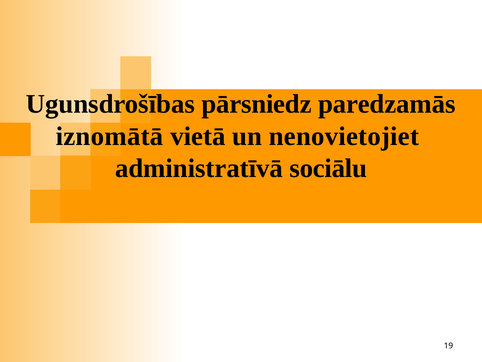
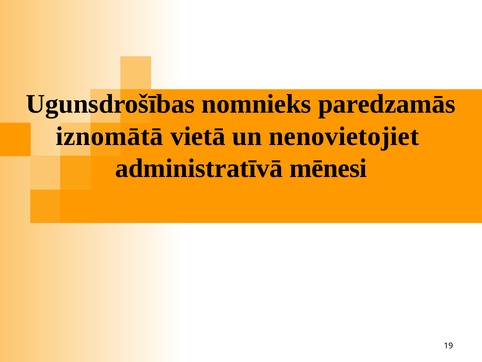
pārsniedz: pārsniedz -> nomnieks (256, 104)
sociālu: sociālu -> mēnesi (328, 168)
